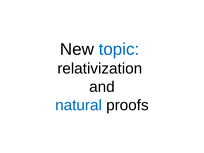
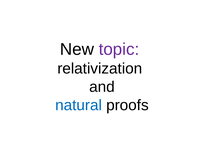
topic colour: blue -> purple (119, 49)
